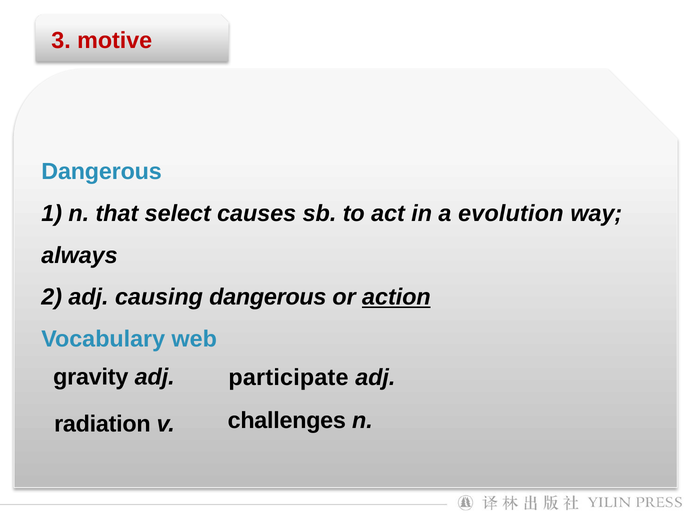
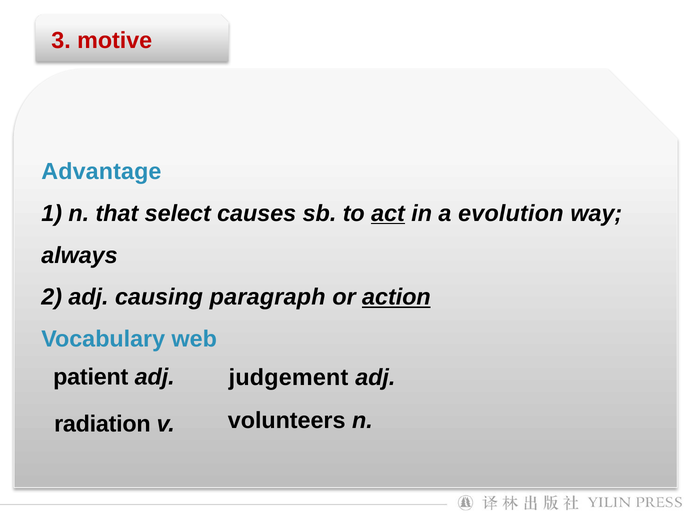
Dangerous: Dangerous -> Advantage (101, 172)
act underline: none -> present (388, 214)
causing dangerous: dangerous -> paragraph (268, 297)
gravity: gravity -> patient (91, 377)
participate: participate -> judgement (289, 378)
challenges: challenges -> volunteers (287, 421)
